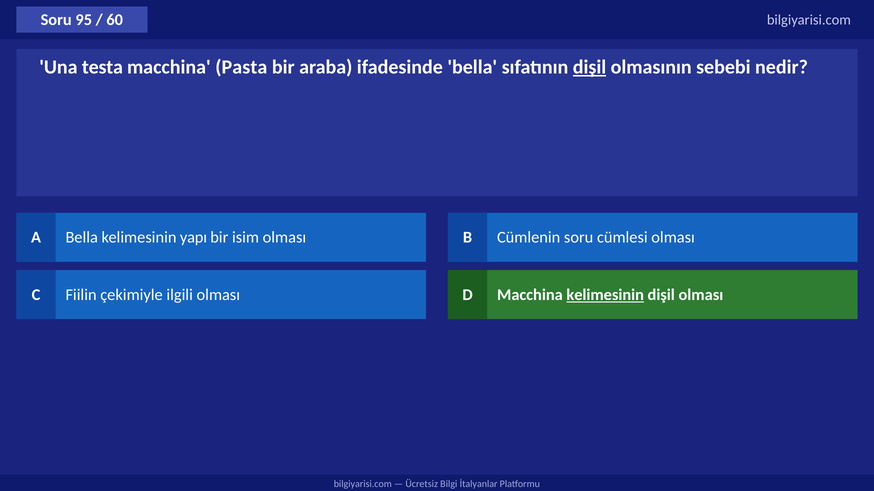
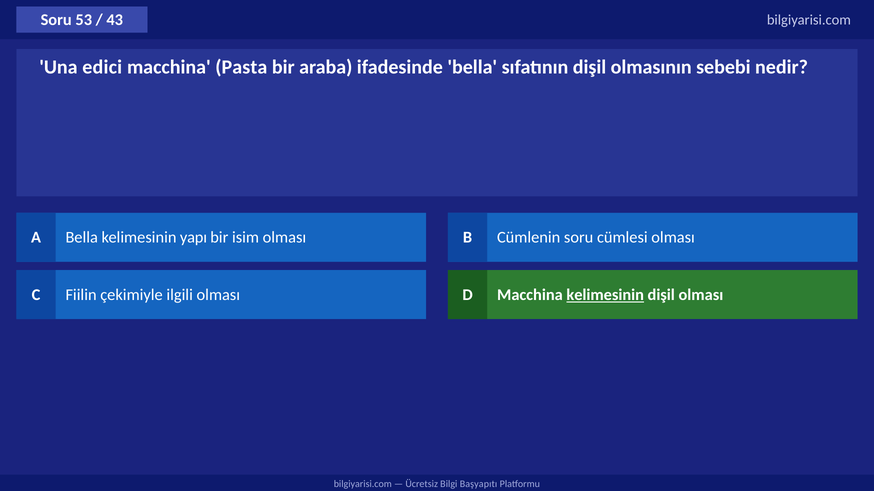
95: 95 -> 53 (84, 20)
60: 60 -> 43 (115, 20)
testa: testa -> edici (102, 67)
dişil underline: present -> none (590, 67)
İtalyanlar: İtalyanlar -> Başyapıtı (479, 485)
